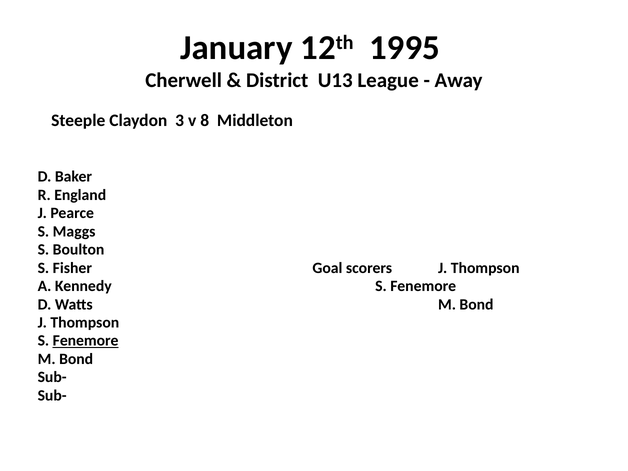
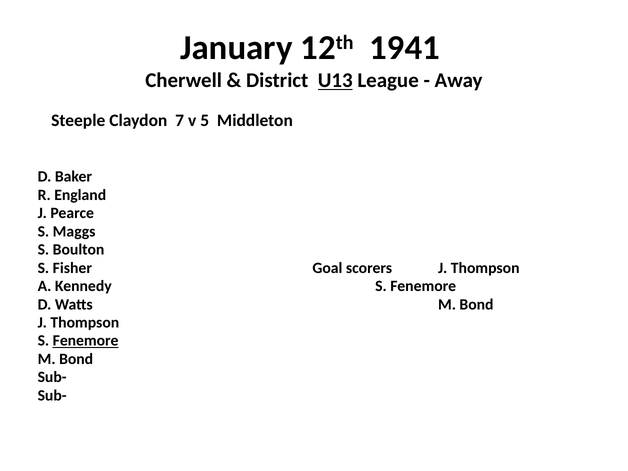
1995: 1995 -> 1941 (405, 48)
U13 underline: none -> present (335, 80)
3: 3 -> 7 (180, 121)
8: 8 -> 5 (205, 121)
